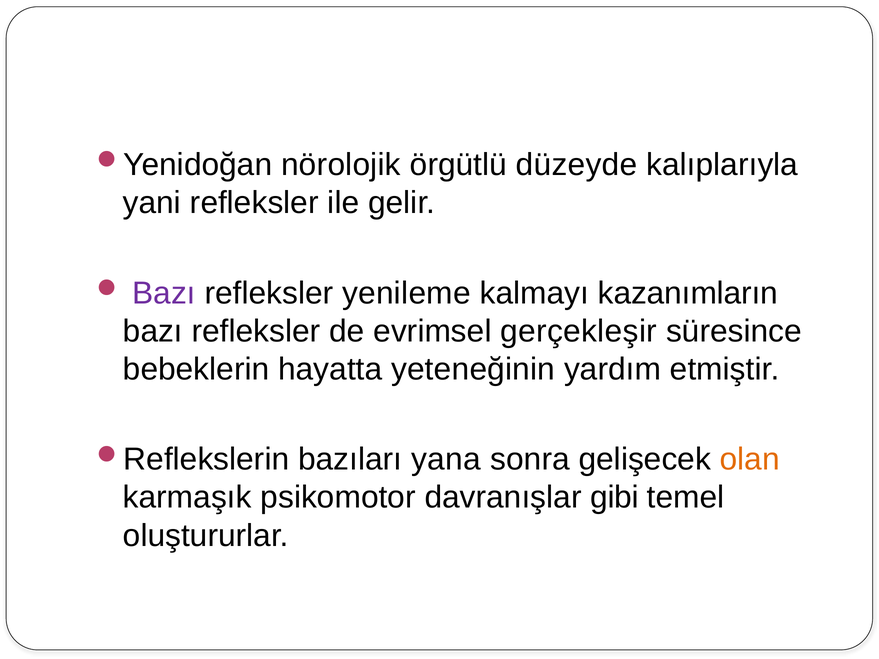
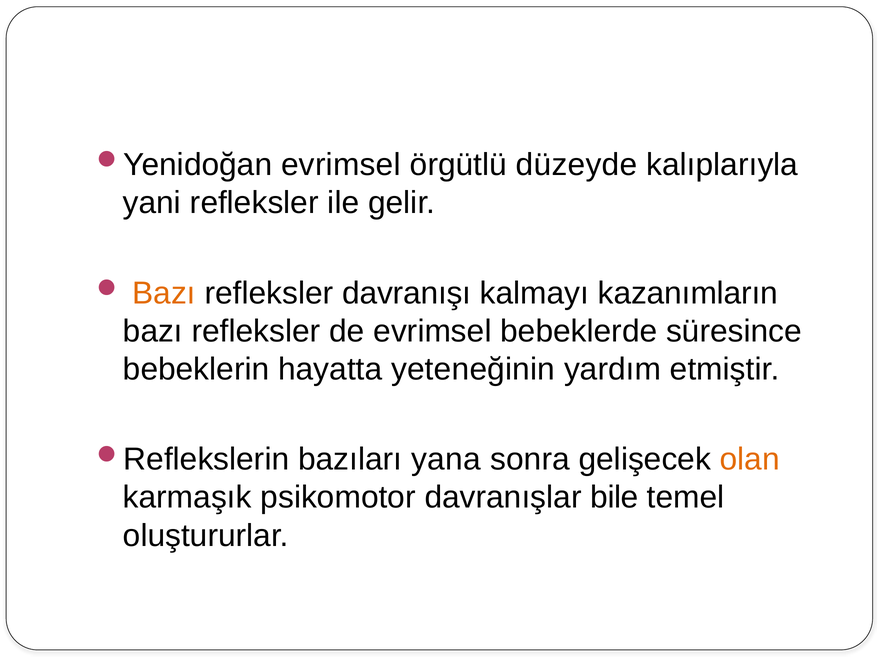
nörolojik: nörolojik -> evrimsel (341, 165)
Bazı colour: purple -> orange (164, 293)
yenileme: yenileme -> davranışı (407, 293)
gerçekleşir: gerçekleşir -> bebeklerde (579, 331)
gibi: gibi -> bile (614, 498)
